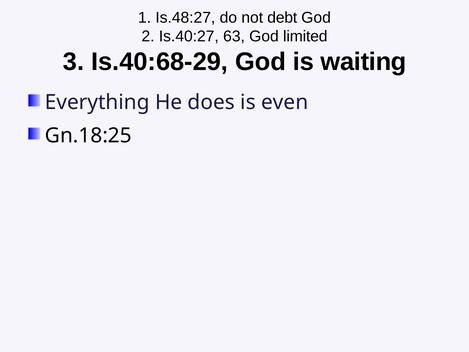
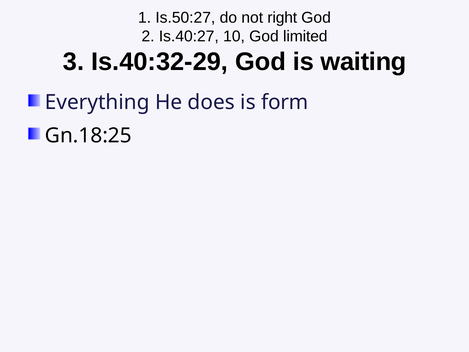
Is.48:27: Is.48:27 -> Is.50:27 (185, 18)
debt: debt -> right (282, 18)
63: 63 -> 10 (234, 36)
Is.40:68-29: Is.40:68-29 -> Is.40:32-29 (160, 62)
even: even -> form (285, 102)
